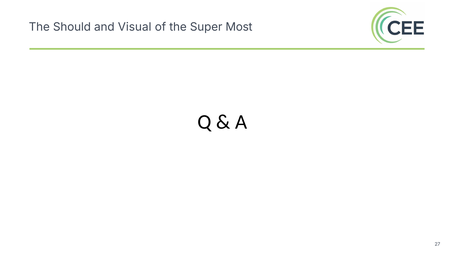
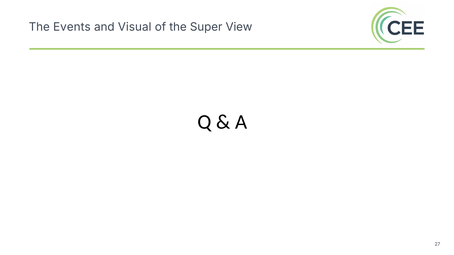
Should: Should -> Events (72, 27)
Most: Most -> View (239, 27)
